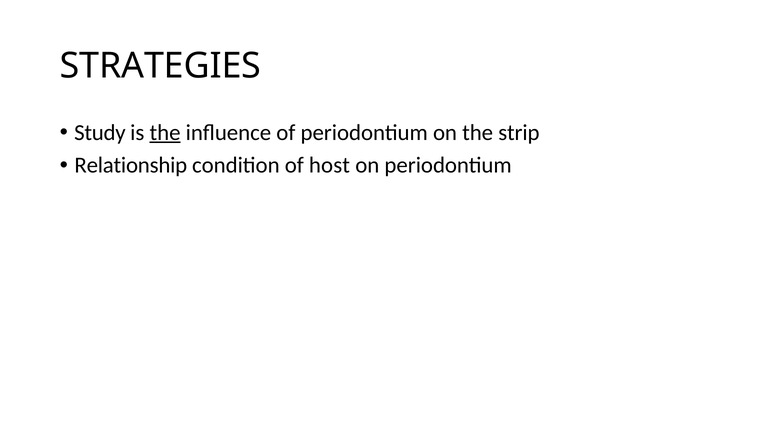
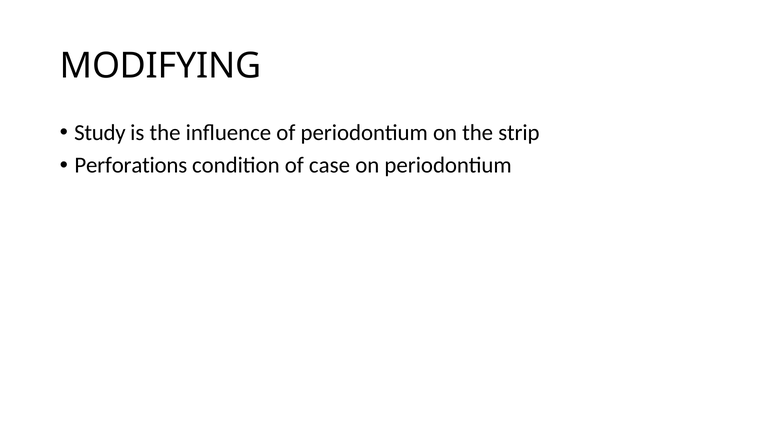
STRATEGIES: STRATEGIES -> MODIFYING (161, 66)
the underline: present -> none (165, 133)
Relationship: Relationship -> Perforations (131, 165)
host: host -> case (330, 165)
